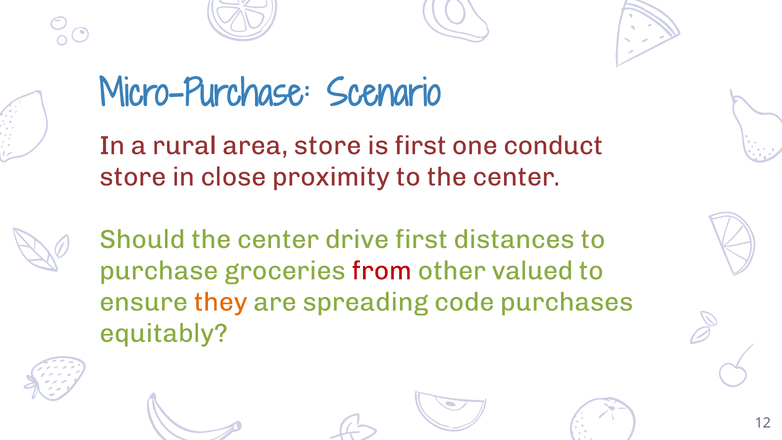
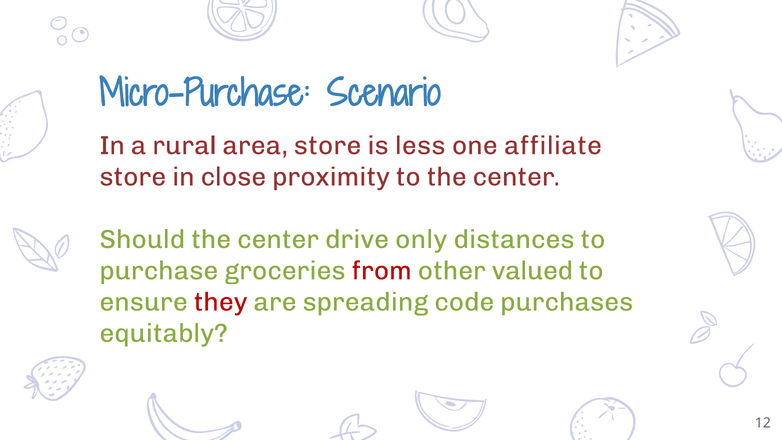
is first: first -> less (420, 145)
conduct: conduct -> affiliate (553, 145)
drive first: first -> only (421, 239)
they colour: orange -> red (221, 302)
